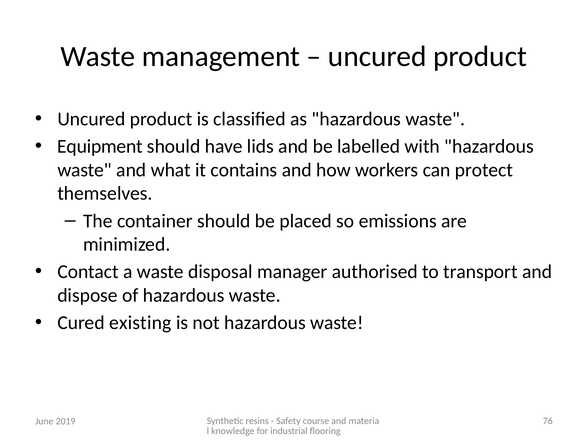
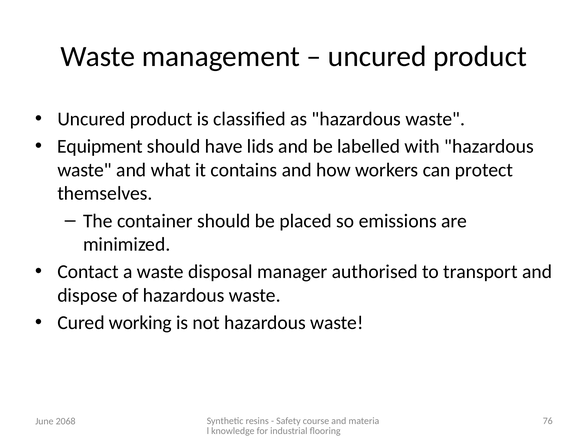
existing: existing -> working (140, 323)
2019: 2019 -> 2068 (66, 421)
